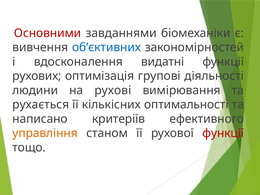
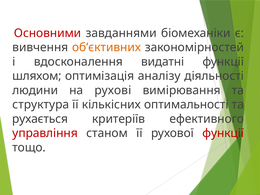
об’єктивних colour: blue -> orange (107, 47)
рухових: рухових -> шляхом (37, 76)
групові: групові -> аналізу (159, 76)
рухається: рухається -> структура (41, 105)
написано: написано -> рухається (40, 119)
управління colour: orange -> red (45, 133)
